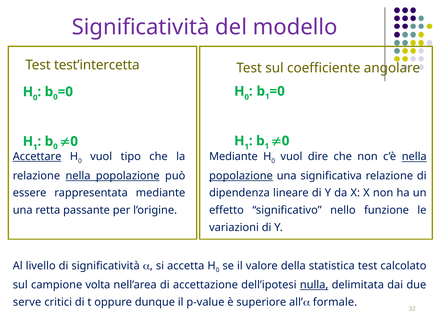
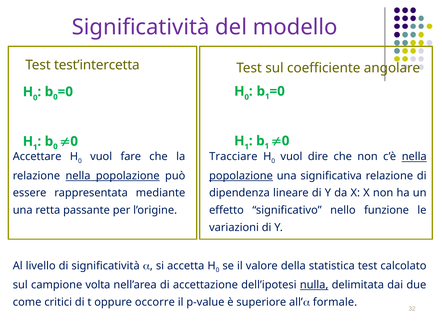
Mediante: Mediante -> Tracciare (233, 156)
Accettare underline: present -> none (37, 156)
tipo: tipo -> fare (131, 156)
serve: serve -> come (27, 302)
dunque: dunque -> occorre (155, 302)
